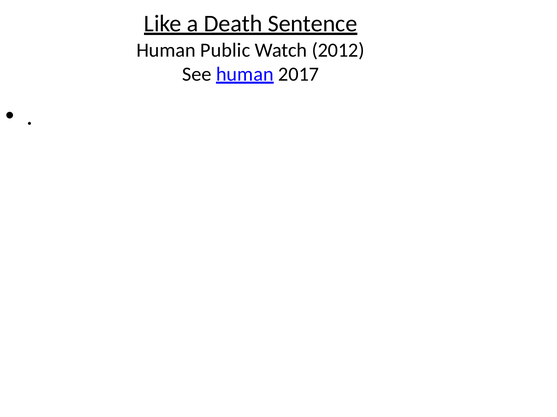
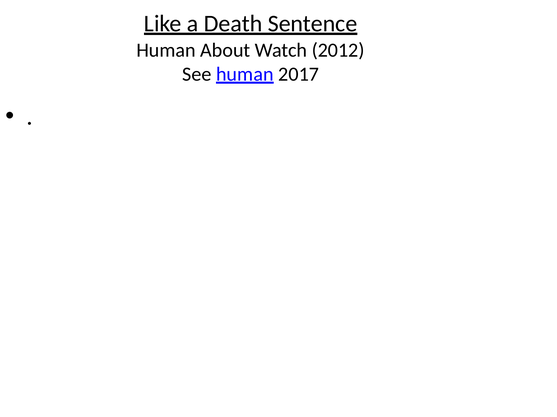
Public: Public -> About (225, 50)
